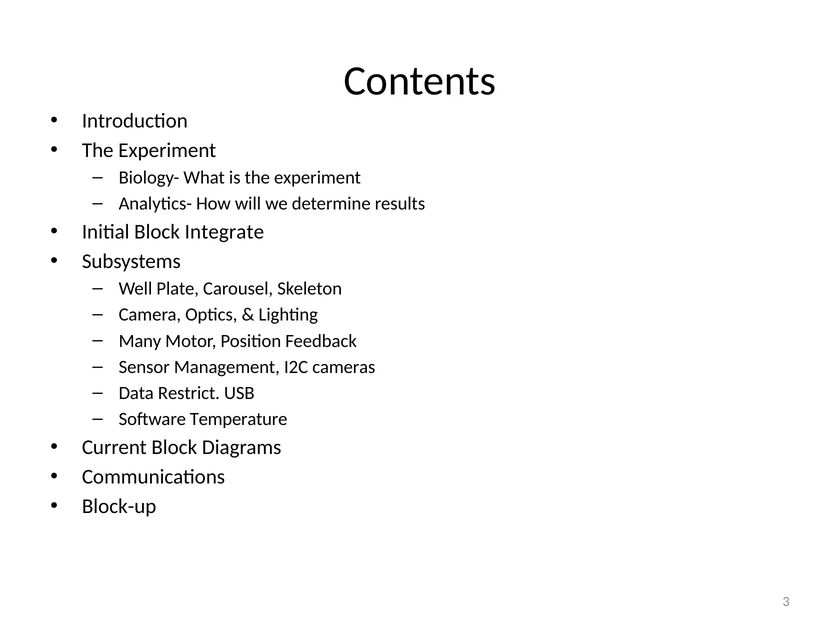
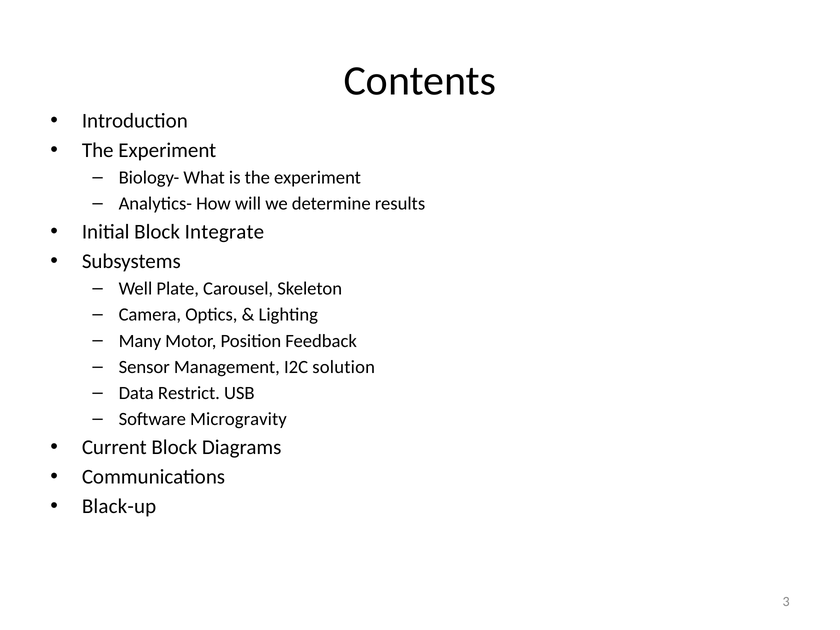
cameras: cameras -> solution (344, 367)
Temperature: Temperature -> Microgravity (238, 419)
Block-up: Block-up -> Black-up (119, 506)
